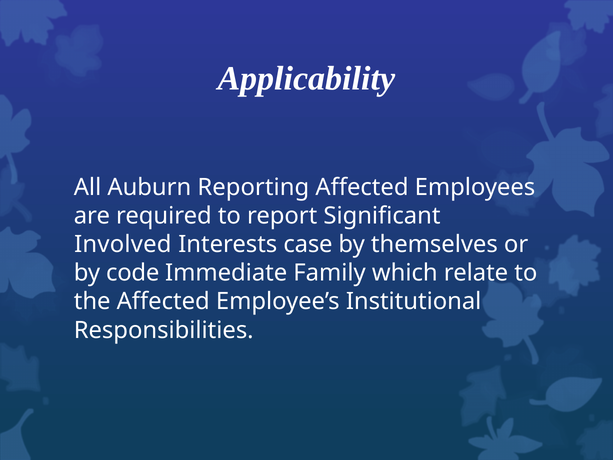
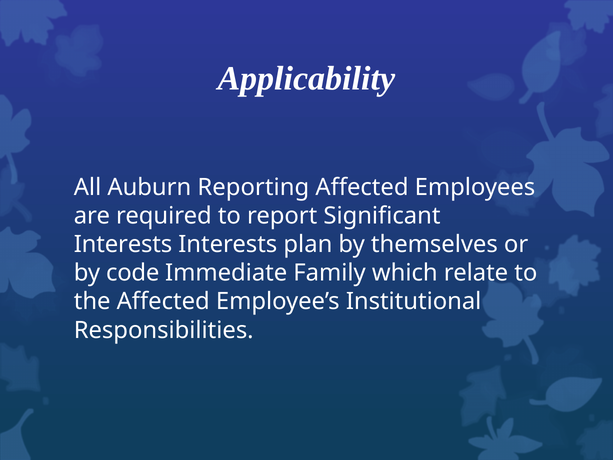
Involved: Involved -> Interests (123, 244)
case: case -> plan (308, 244)
